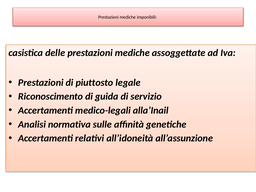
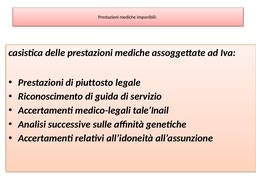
alla’Inail: alla’Inail -> tale’Inail (151, 110)
normativa: normativa -> successive (69, 124)
